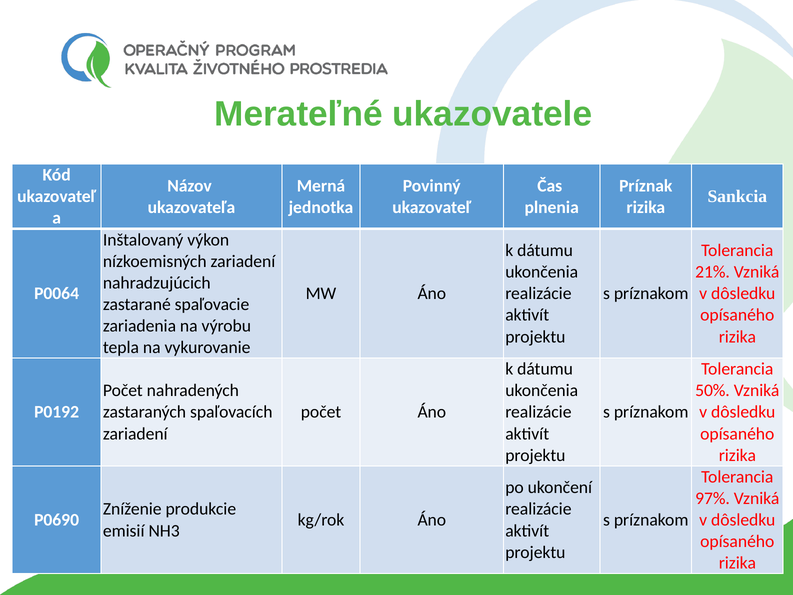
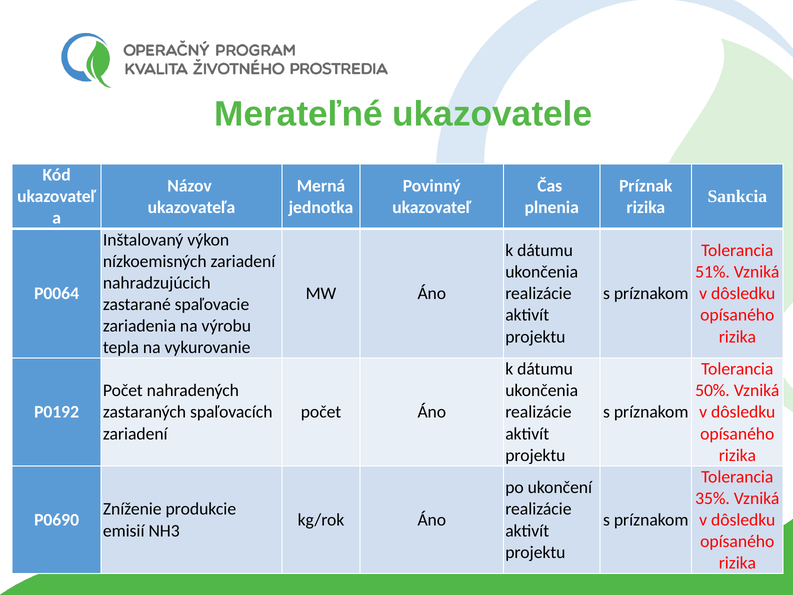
21%: 21% -> 51% (713, 272)
97%: 97% -> 35% (713, 498)
